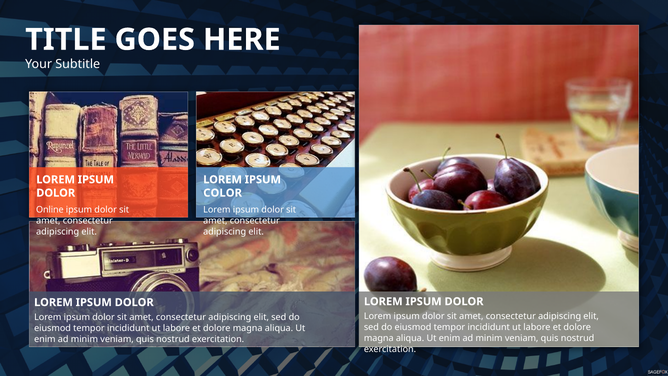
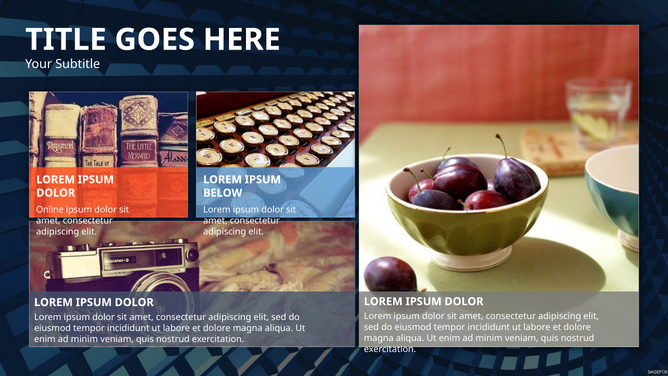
COLOR: COLOR -> BELOW (223, 193)
